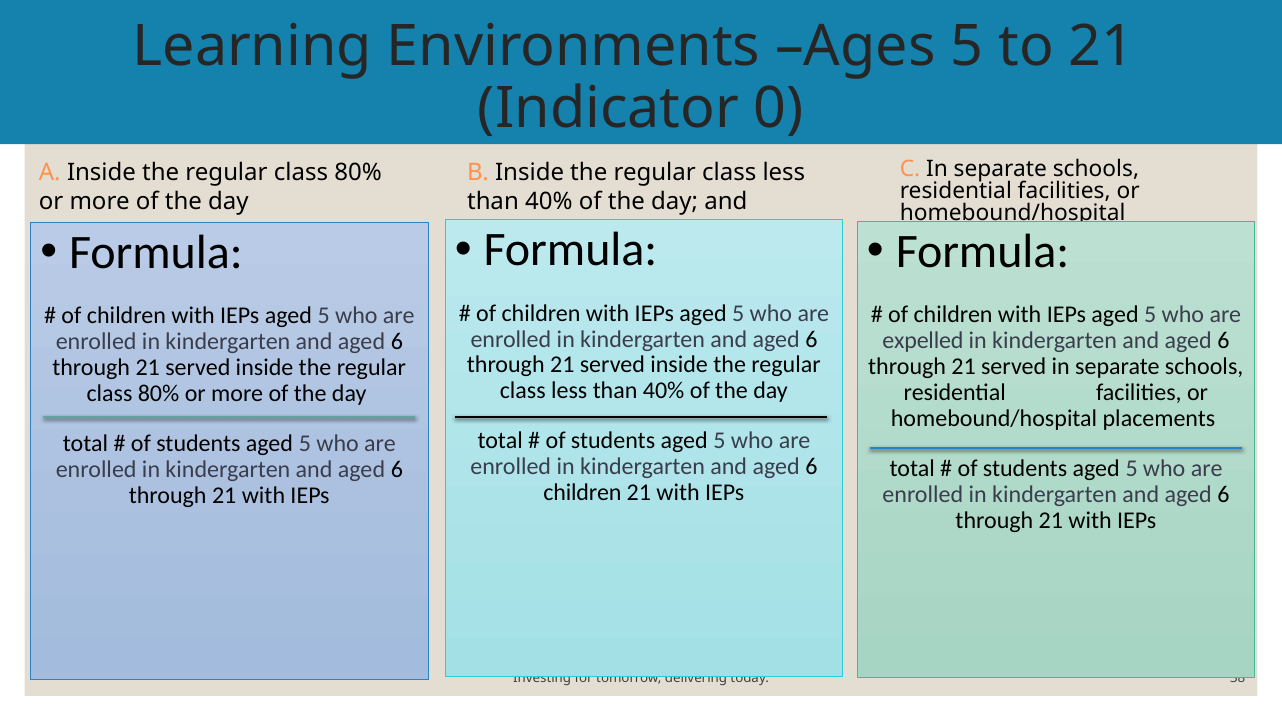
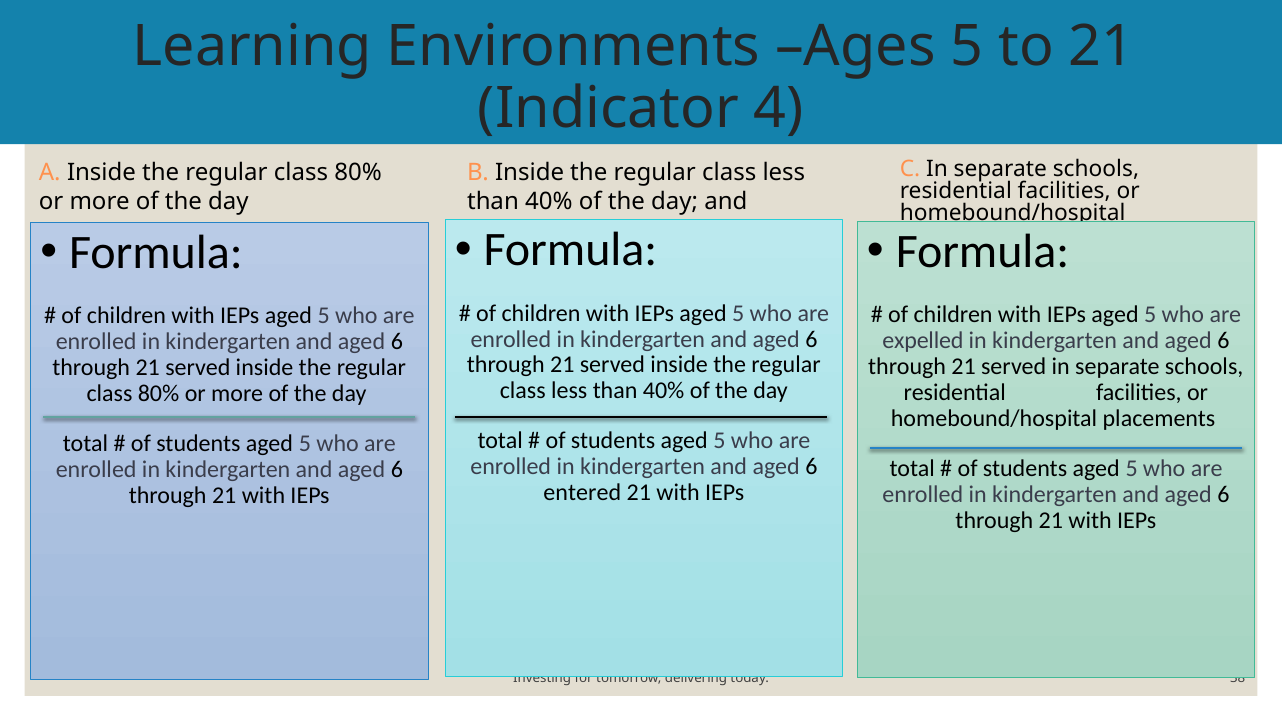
0: 0 -> 4 (779, 109)
children: children -> entered (582, 493)
